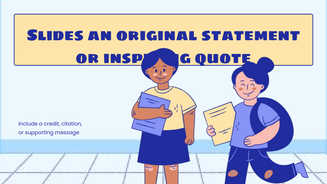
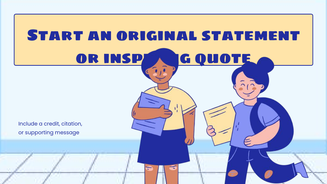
Slides: Slides -> Start (55, 35)
